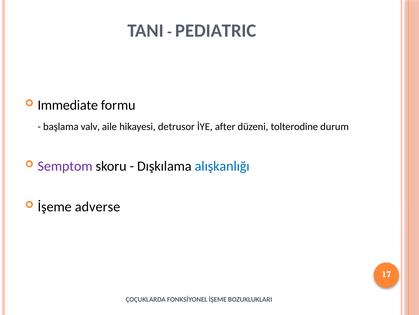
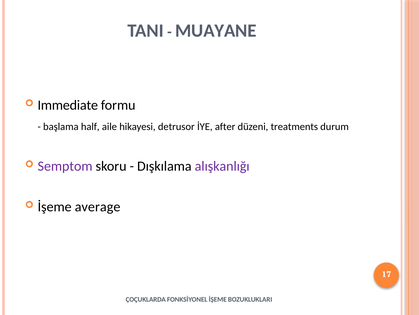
PEDIATRIC: PEDIATRIC -> MUAYANE (216, 31)
valv: valv -> half (90, 126)
tolterodine: tolterodine -> treatments (294, 126)
alışkanlığı colour: blue -> purple (222, 166)
adverse: adverse -> average (98, 206)
